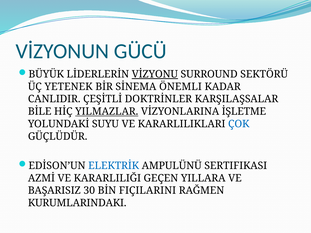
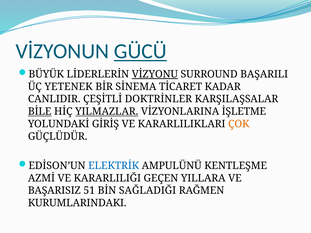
GÜCÜ underline: none -> present (140, 51)
SEKTÖRÜ: SEKTÖRÜ -> BAŞARILI (264, 74)
ÖNEMLI: ÖNEMLI -> TİCARET (181, 87)
BİLE underline: none -> present (40, 112)
SUYU: SUYU -> GİRİŞ (105, 124)
ÇOK colour: blue -> orange (239, 124)
SERTIFIKASI: SERTIFIKASI -> KENTLEŞME (236, 166)
30: 30 -> 51 (89, 191)
FIÇILARINI: FIÇILARINI -> SAĞLADIĞI (147, 191)
